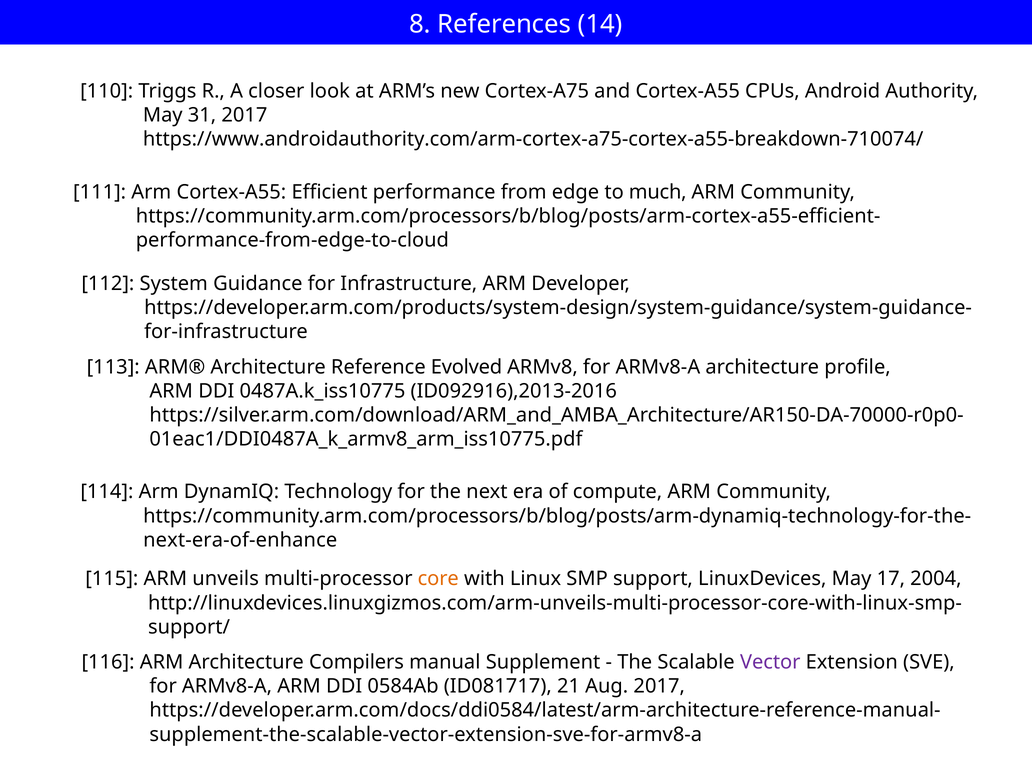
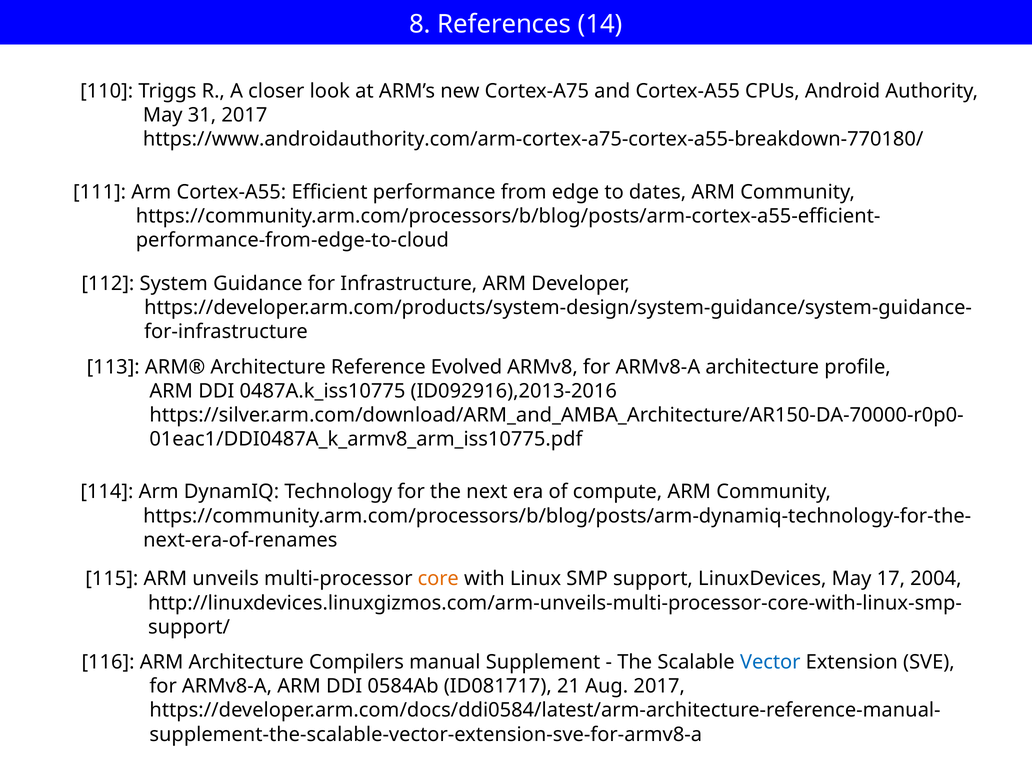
https://www.androidauthority.com/arm-cortex-a75-cortex-a55-breakdown-710074/: https://www.androidauthority.com/arm-cortex-a75-cortex-a55-breakdown-710074/ -> https://www.androidauthority.com/arm-cortex-a75-cortex-a55-breakdown-770180/ (533, 139)
much: much -> dates (658, 192)
next-era-of-enhance: next-era-of-enhance -> next-era-of-renames (240, 540)
Vector colour: purple -> blue (770, 662)
